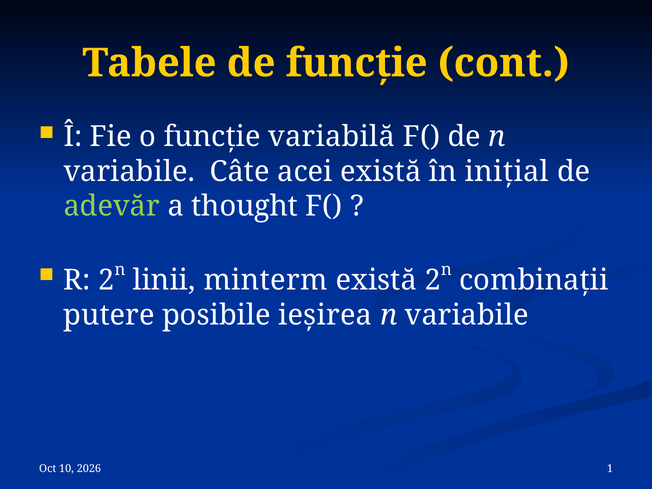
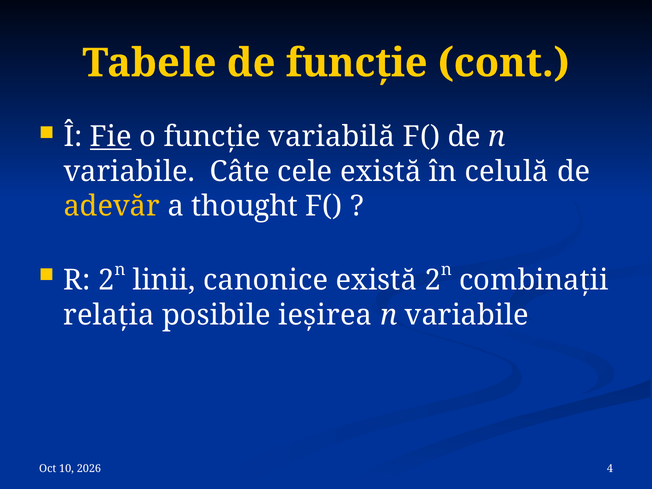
Fie underline: none -> present (111, 137)
acei: acei -> cele (305, 172)
iniţial: iniţial -> celulă (507, 172)
adevăr colour: light green -> yellow (112, 206)
minterm: minterm -> canonice (266, 280)
putere: putere -> relaţia (109, 315)
1: 1 -> 4 (610, 469)
